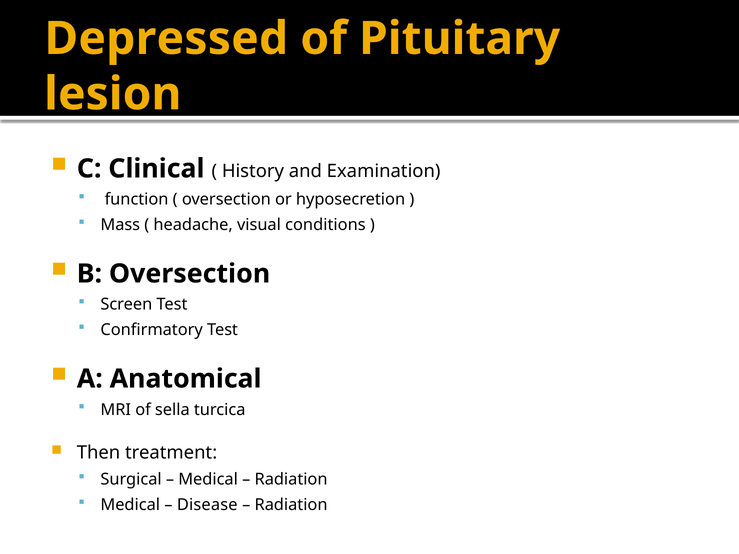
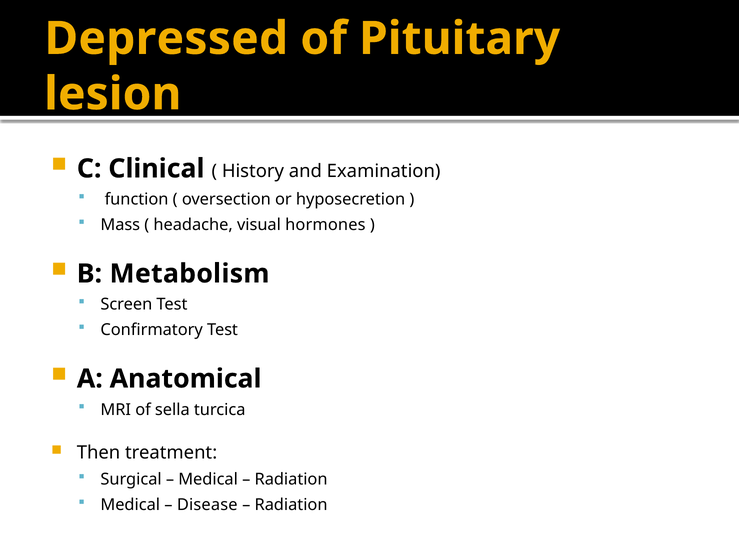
conditions: conditions -> hormones (325, 225)
B Oversection: Oversection -> Metabolism (189, 274)
